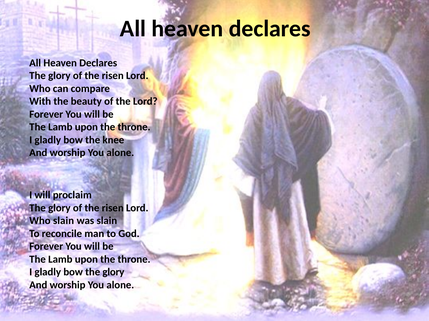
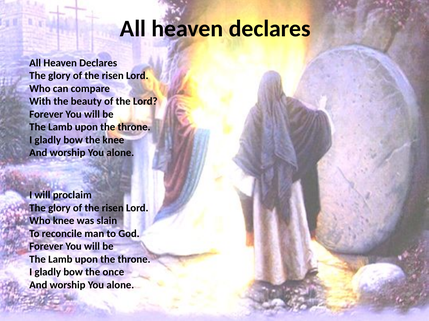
Who slain: slain -> knee (64, 221)
bow the glory: glory -> once (113, 273)
